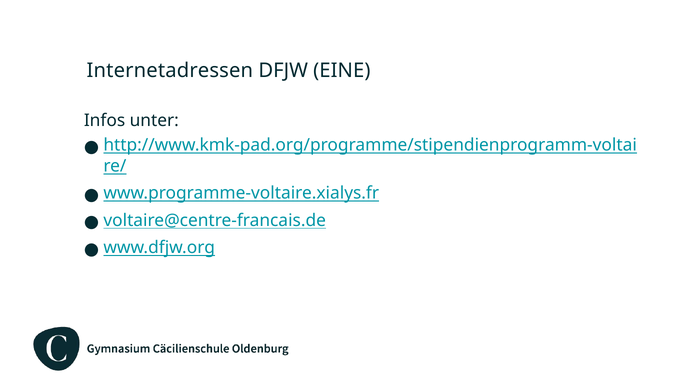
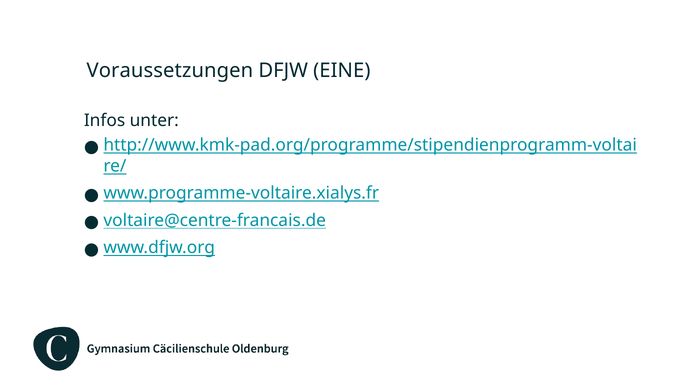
Internetadressen: Internetadressen -> Voraussetzungen (170, 70)
